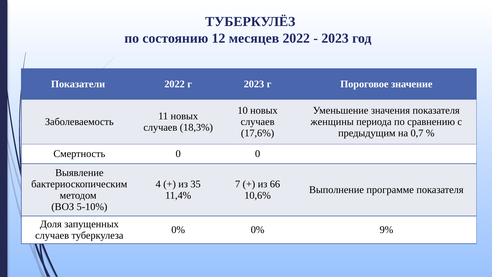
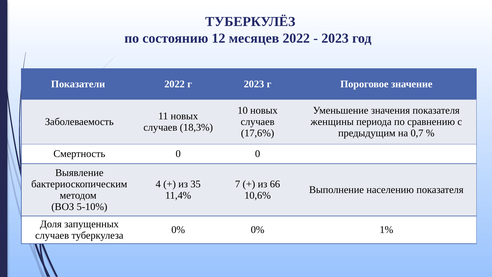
программе: программе -> населению (390, 190)
9%: 9% -> 1% (386, 230)
